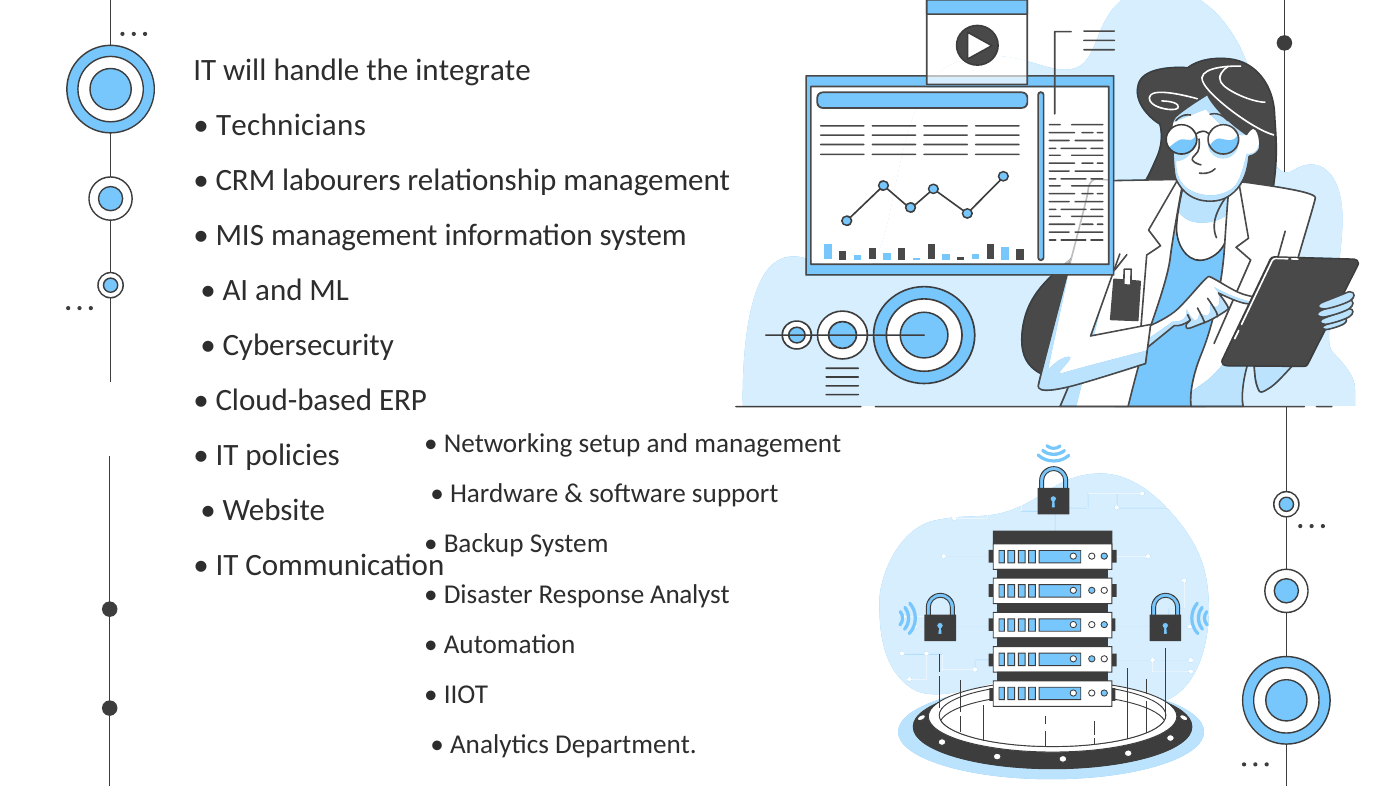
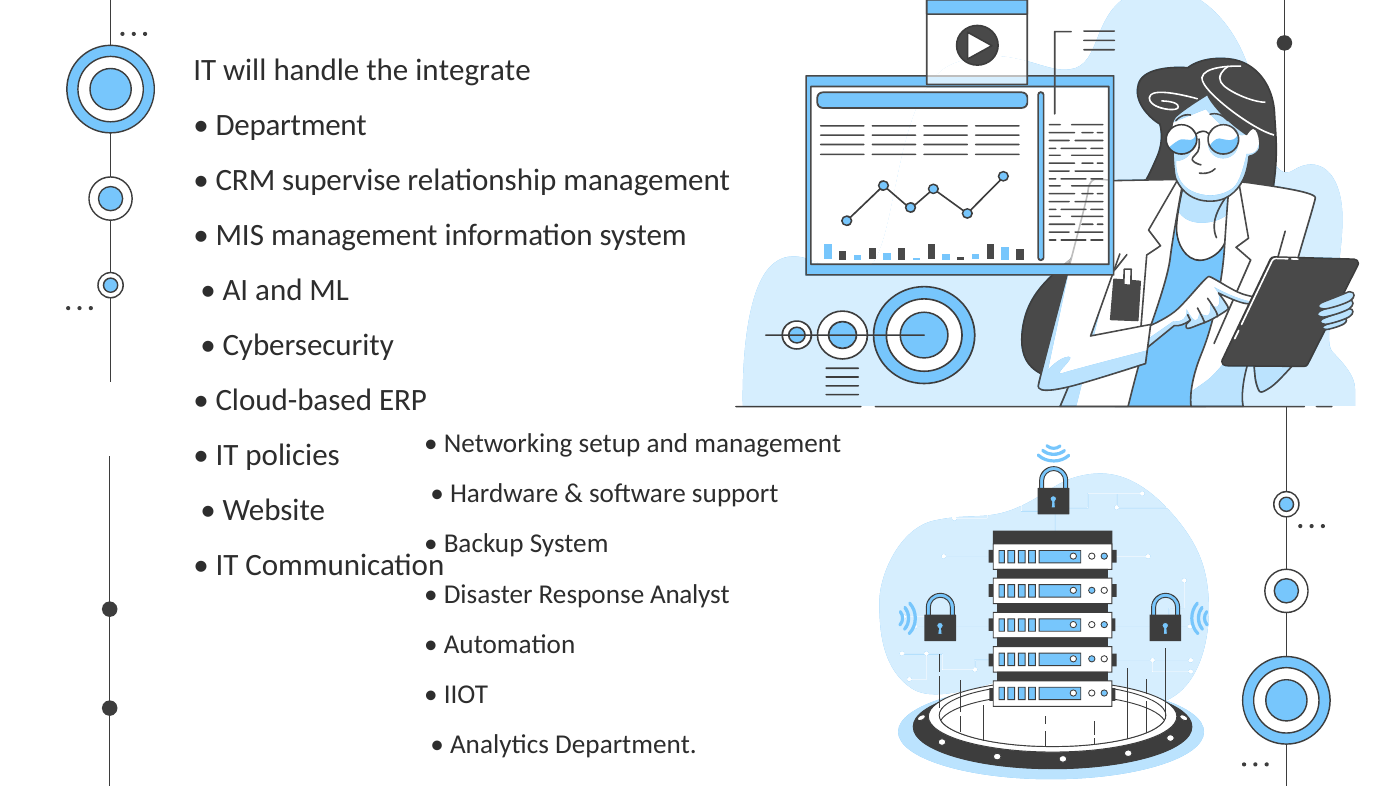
Technicians: Technicians -> Department (291, 126)
labourers: labourers -> supervise (341, 180)
